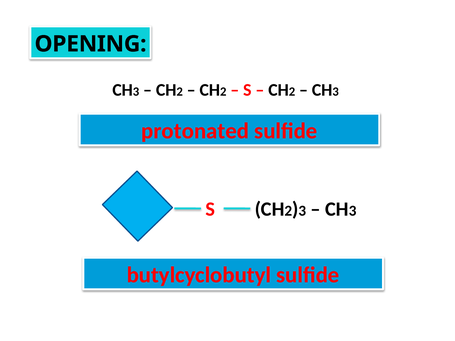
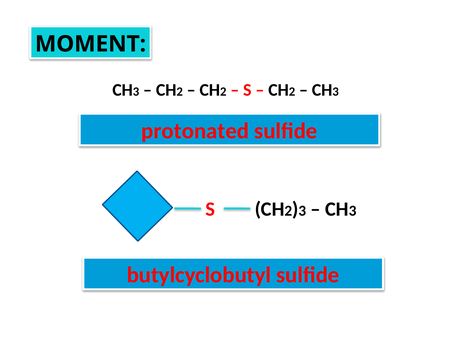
OPENING: OPENING -> MOMENT (90, 44)
